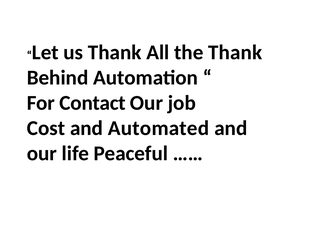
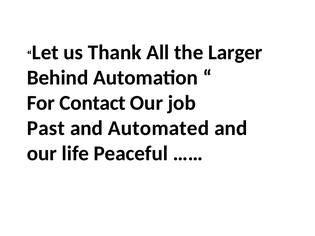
the Thank: Thank -> Larger (235, 52)
Cost: Cost -> Past (46, 128)
